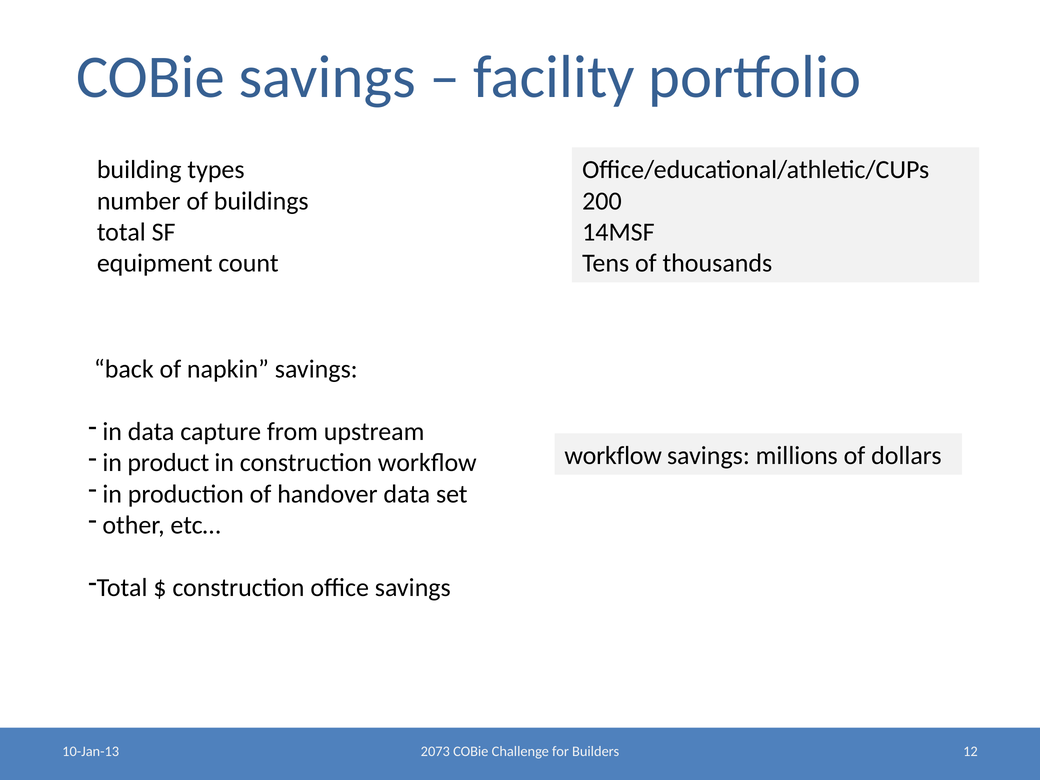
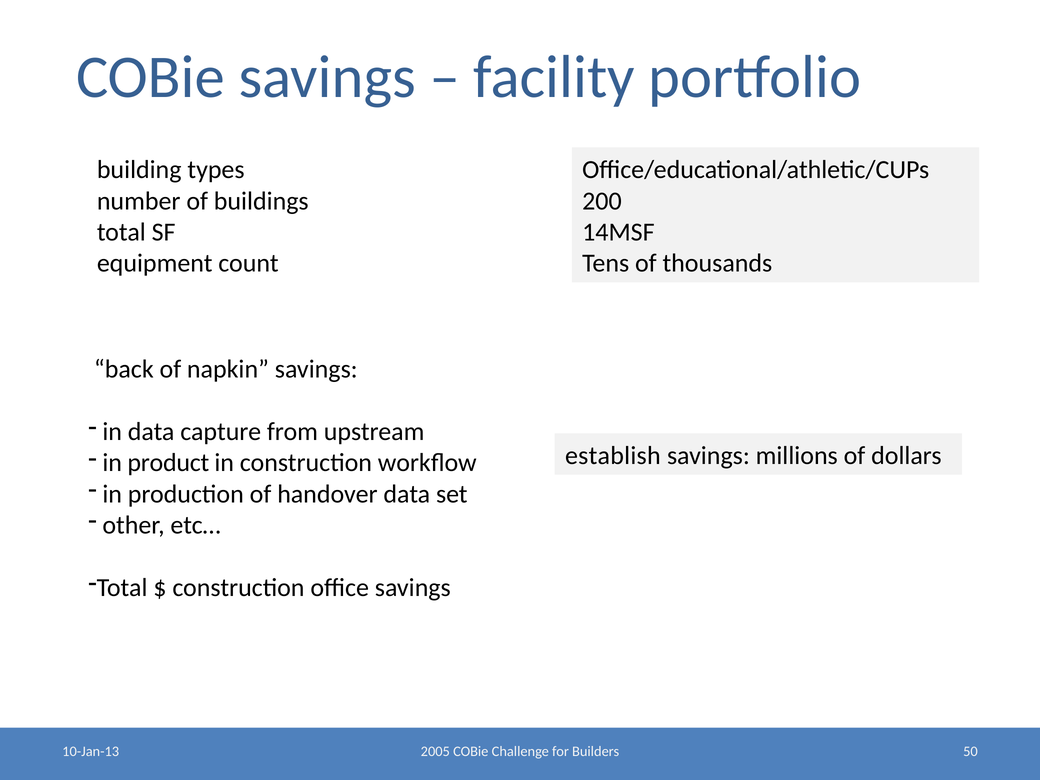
workflow: workflow -> establish (613, 456)
2073: 2073 -> 2005 (435, 751)
12: 12 -> 50 (970, 751)
